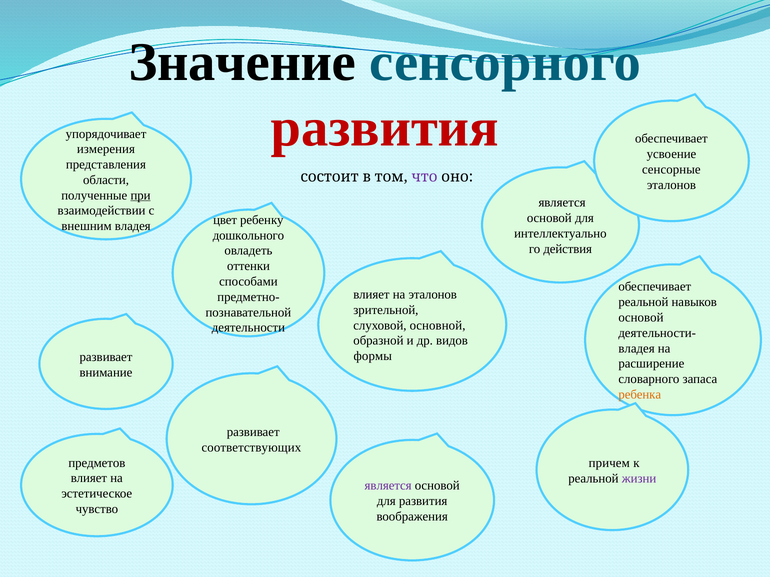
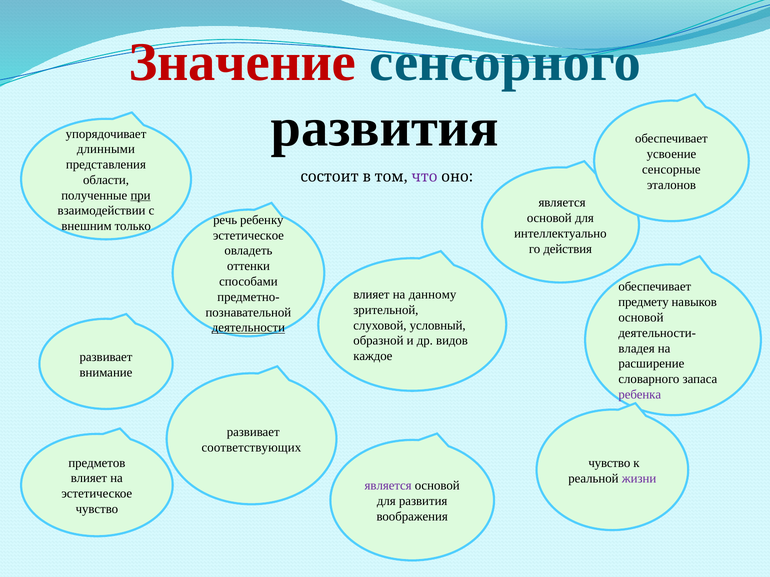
Значение colour: black -> red (242, 62)
развития colour: red -> black (385, 128)
измерения: измерения -> длинными (106, 149)
цвет: цвет -> речь (225, 220)
внешним владея: владея -> только (133, 226)
дошкольного: дошкольного -> эстетическое (248, 236)
на эталонов: эталонов -> данному (433, 295)
реальной: реальной -> предмету (643, 302)
основной: основной -> условный (438, 326)
деятельности underline: none -> present (248, 328)
формы: формы -> каждое (373, 356)
ребенка colour: orange -> purple (640, 395)
причем: причем -> чувство (609, 463)
